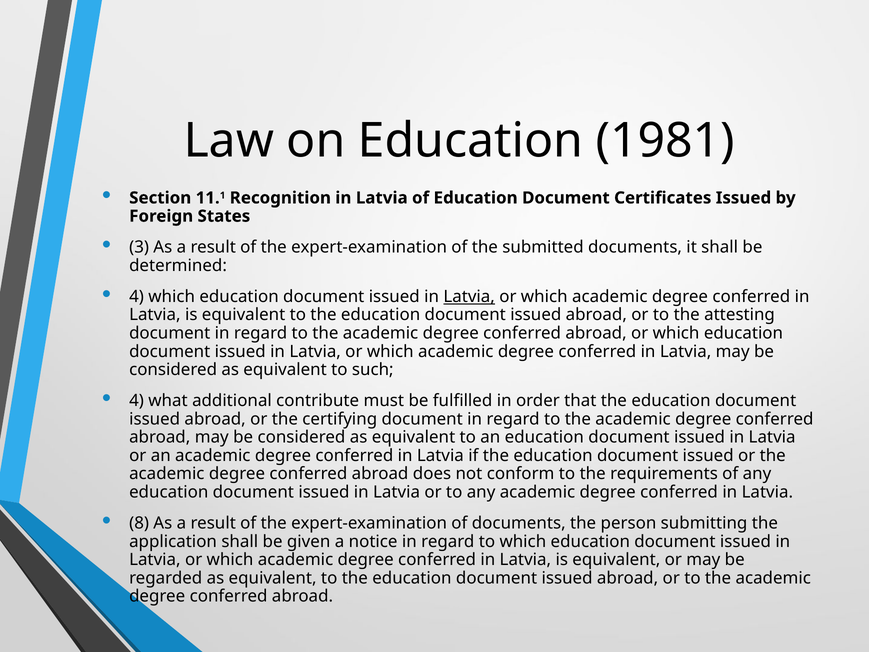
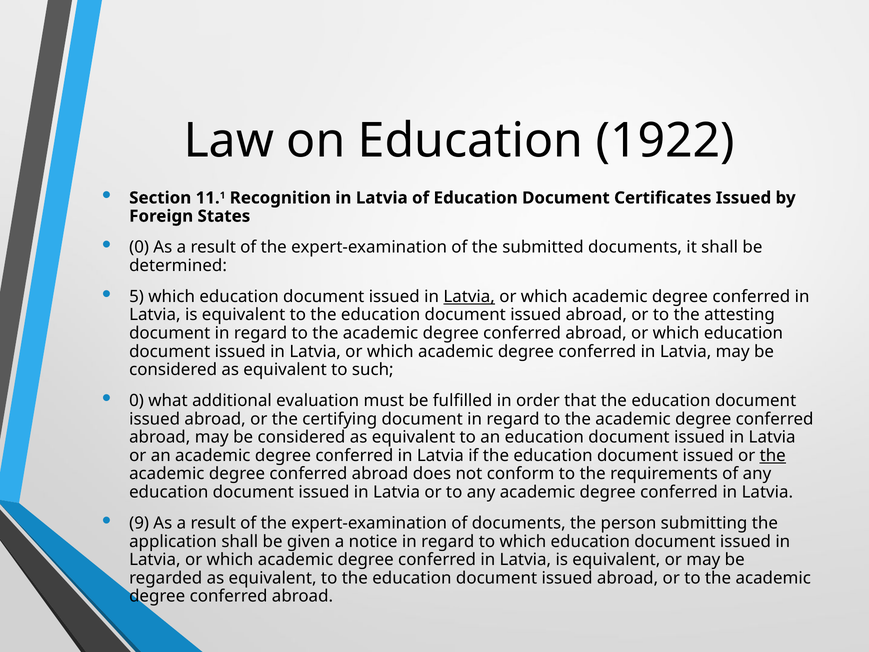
1981: 1981 -> 1922 (665, 141)
3: 3 -> 0 (139, 247)
4: 4 -> 5 (137, 296)
4: 4 -> 0 (137, 401)
contribute: contribute -> evaluation (318, 401)
the underline: none -> present (773, 455)
8: 8 -> 9 (139, 523)
